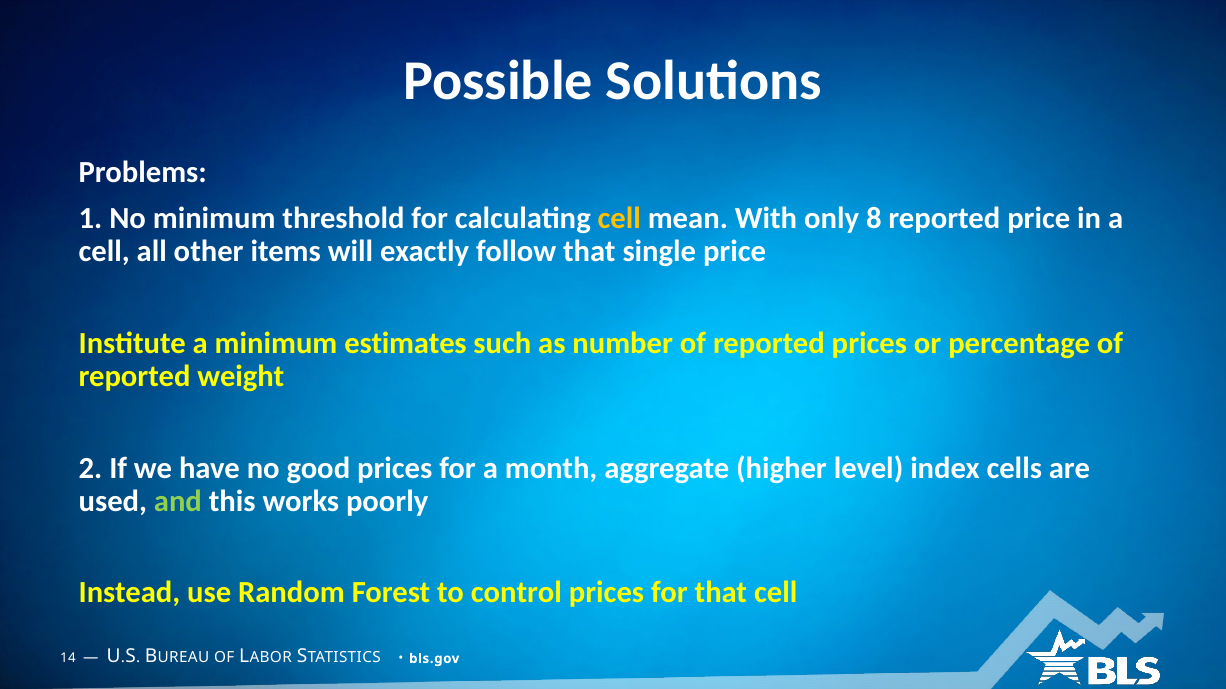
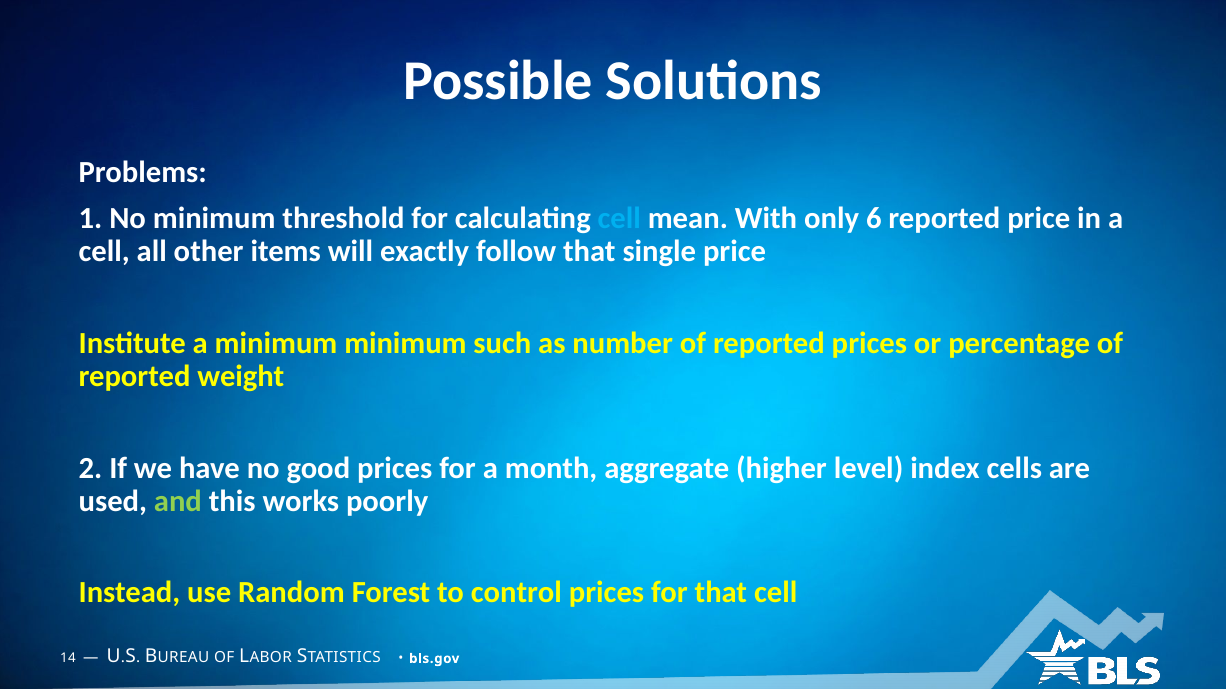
cell colour: yellow -> light blue (619, 219)
8: 8 -> 6 (874, 219)
minimum estimates: estimates -> minimum (405, 344)
